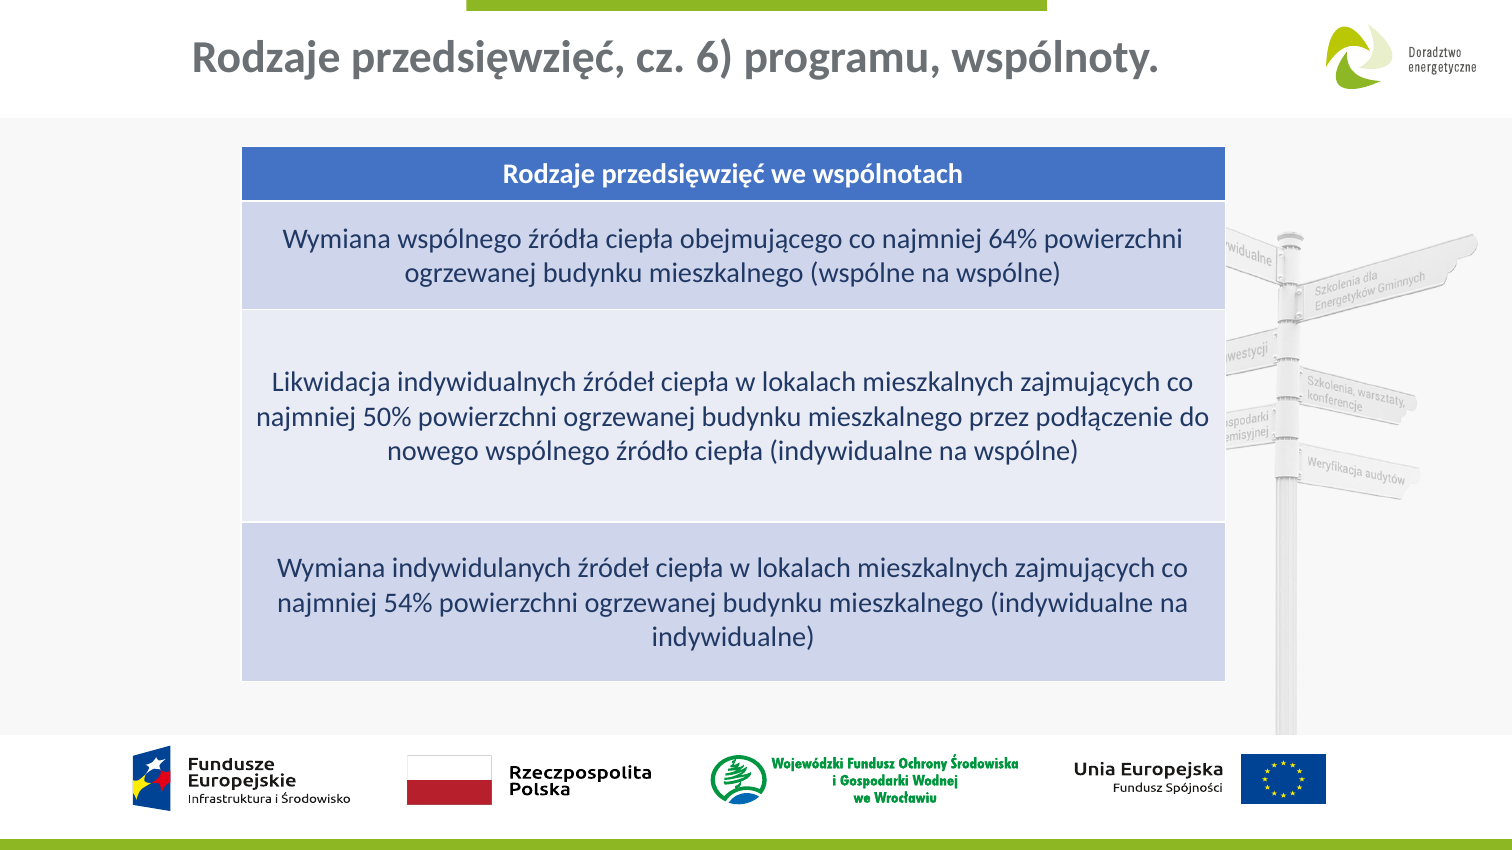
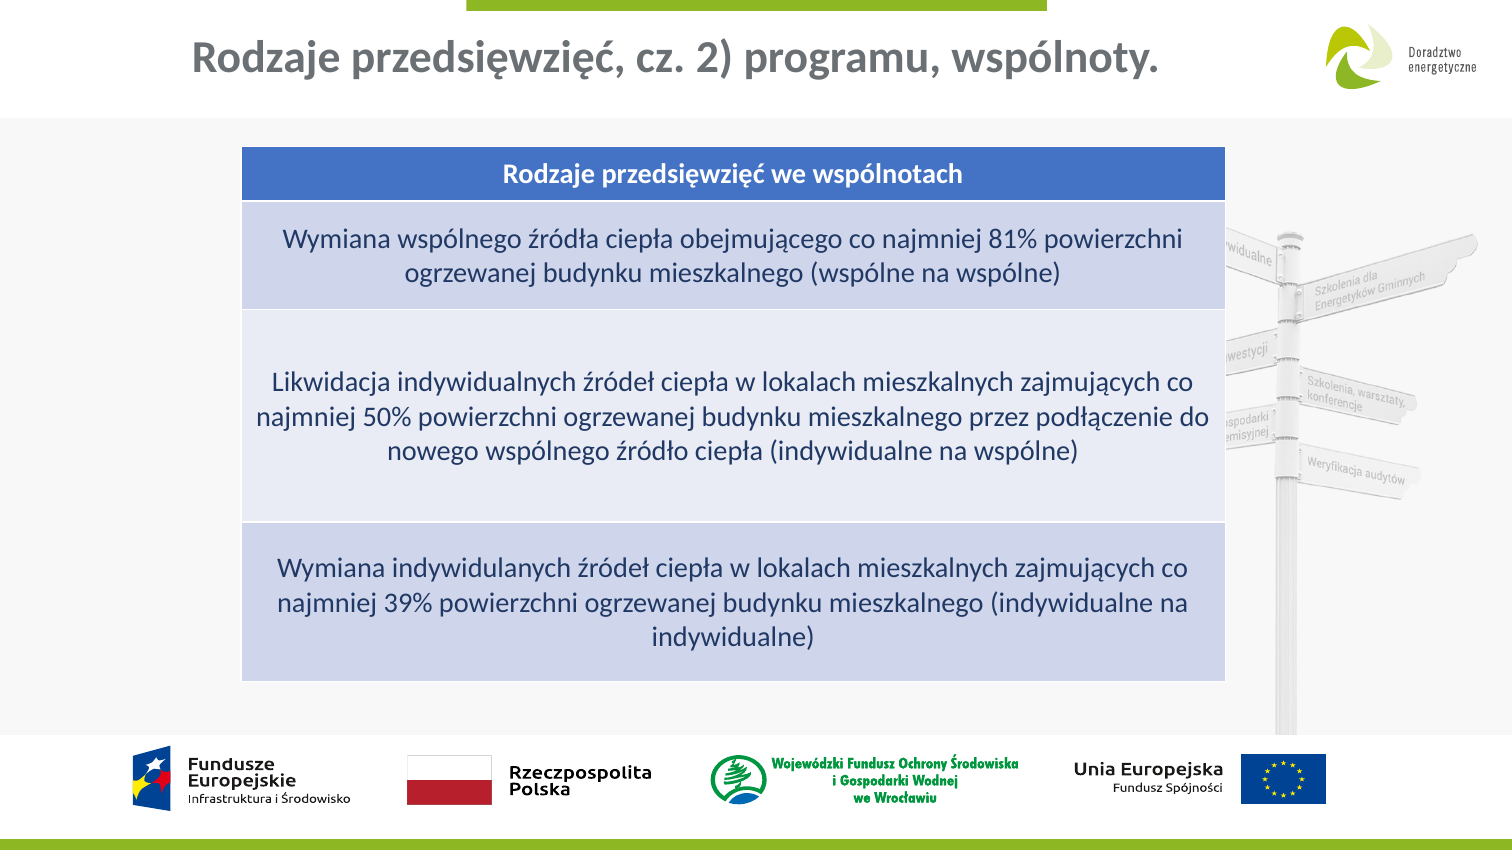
6: 6 -> 2 (714, 58)
64%: 64% -> 81% (1013, 239)
54%: 54% -> 39% (408, 603)
